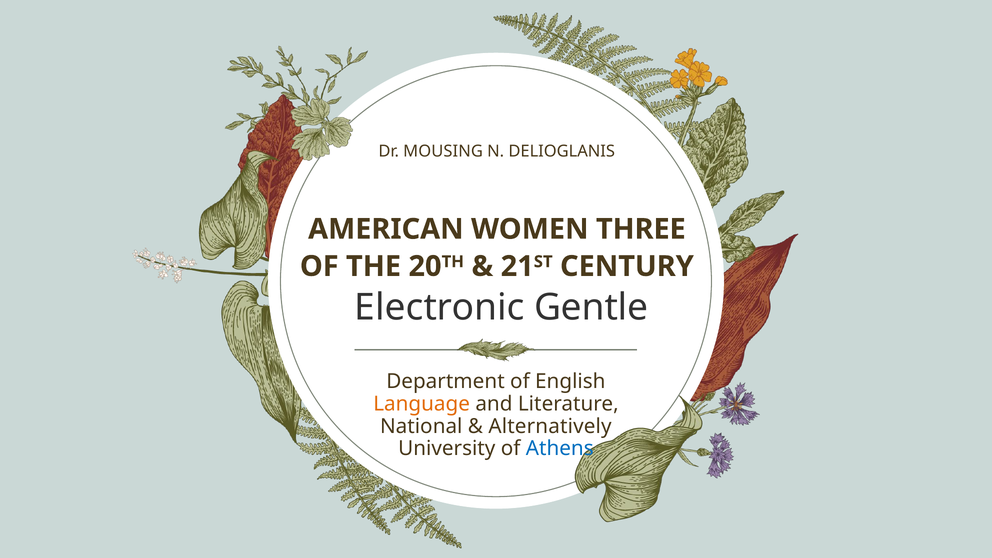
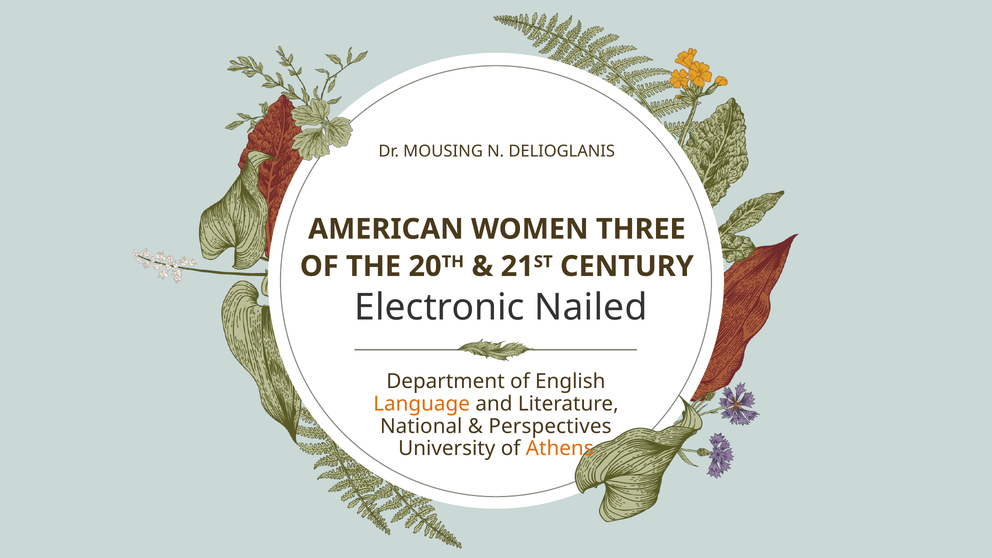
Gentle: Gentle -> Nailed (591, 308)
Alternatively: Alternatively -> Perspectives (550, 426)
Athens colour: blue -> orange (560, 449)
